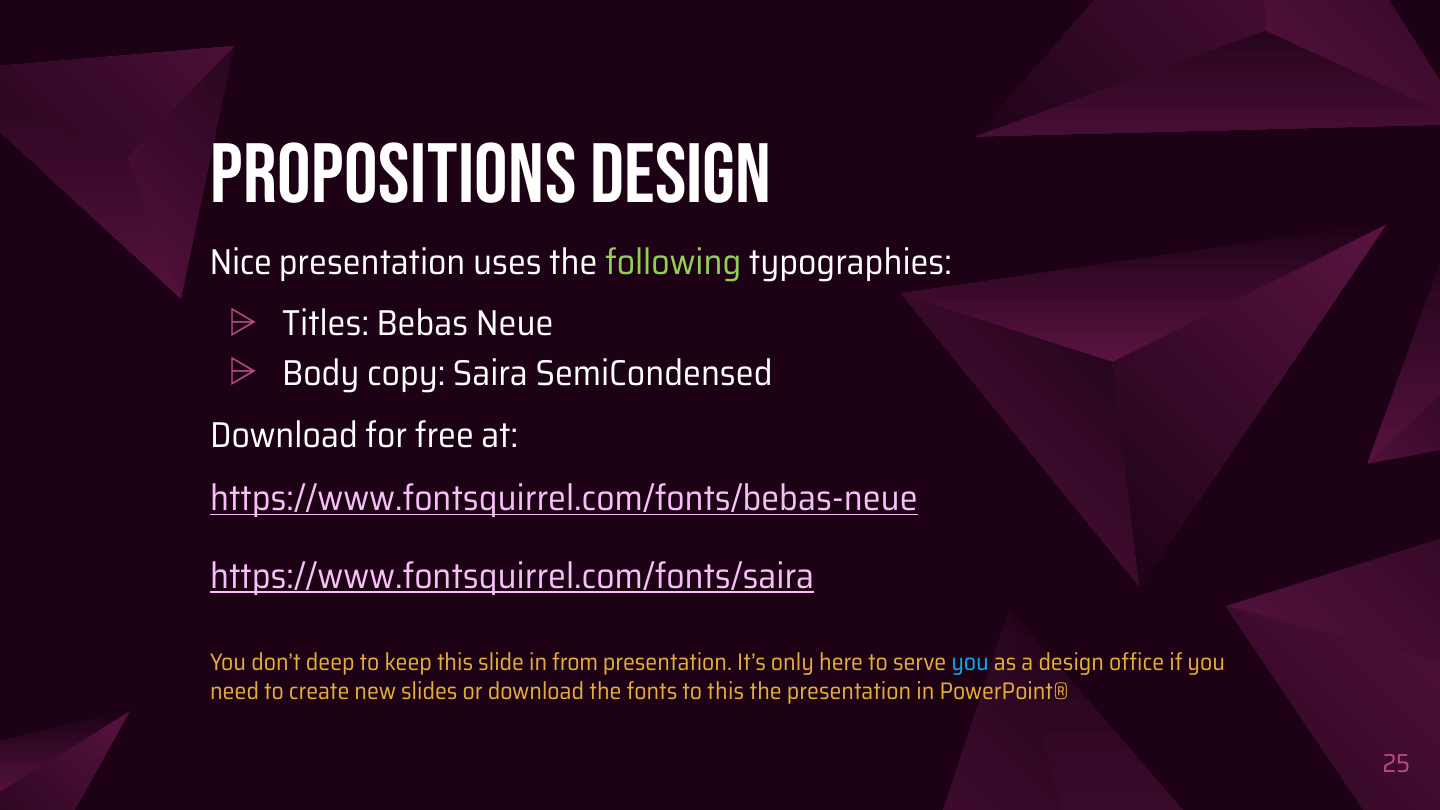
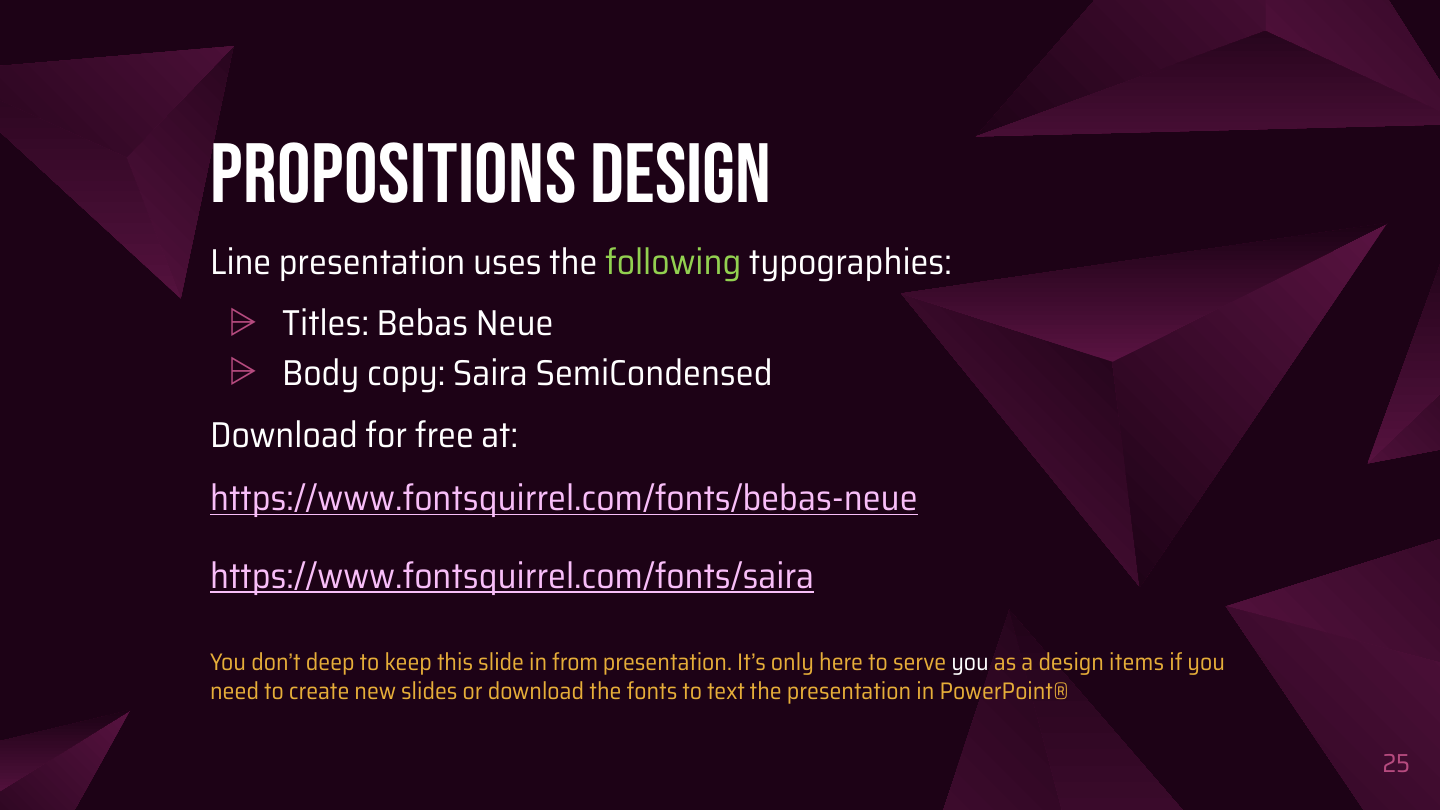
Nice: Nice -> Line (241, 262)
you colour: light blue -> white (970, 662)
office: office -> items (1137, 662)
to this: this -> text (726, 691)
